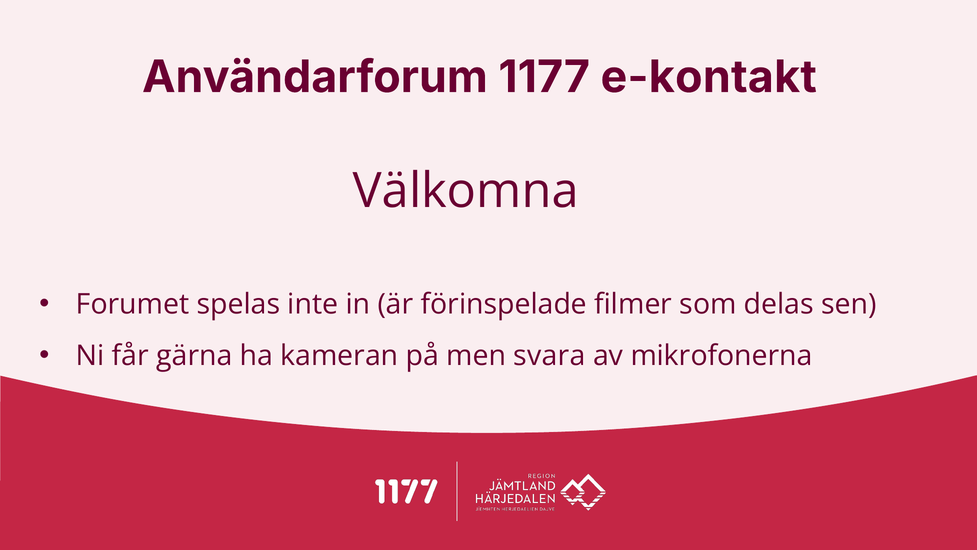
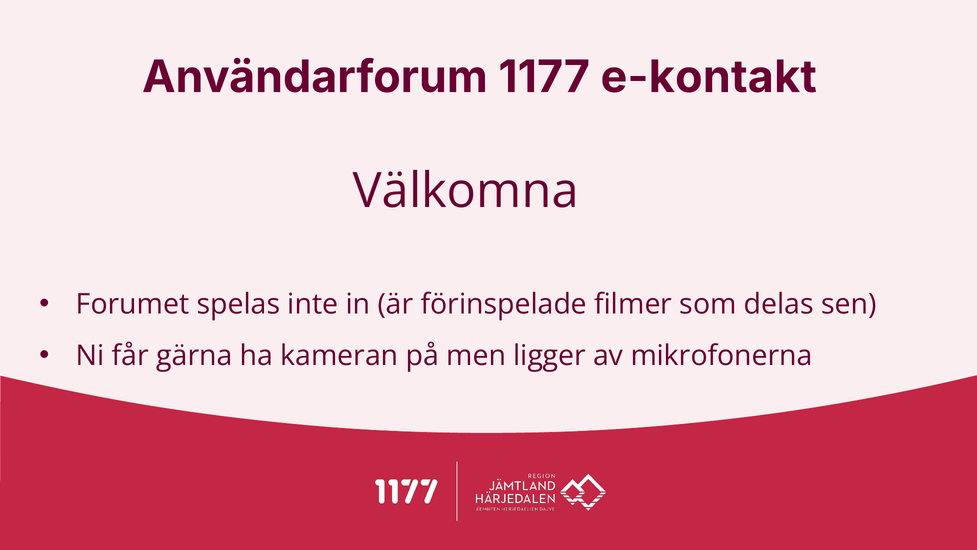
svara: svara -> ligger (550, 356)
